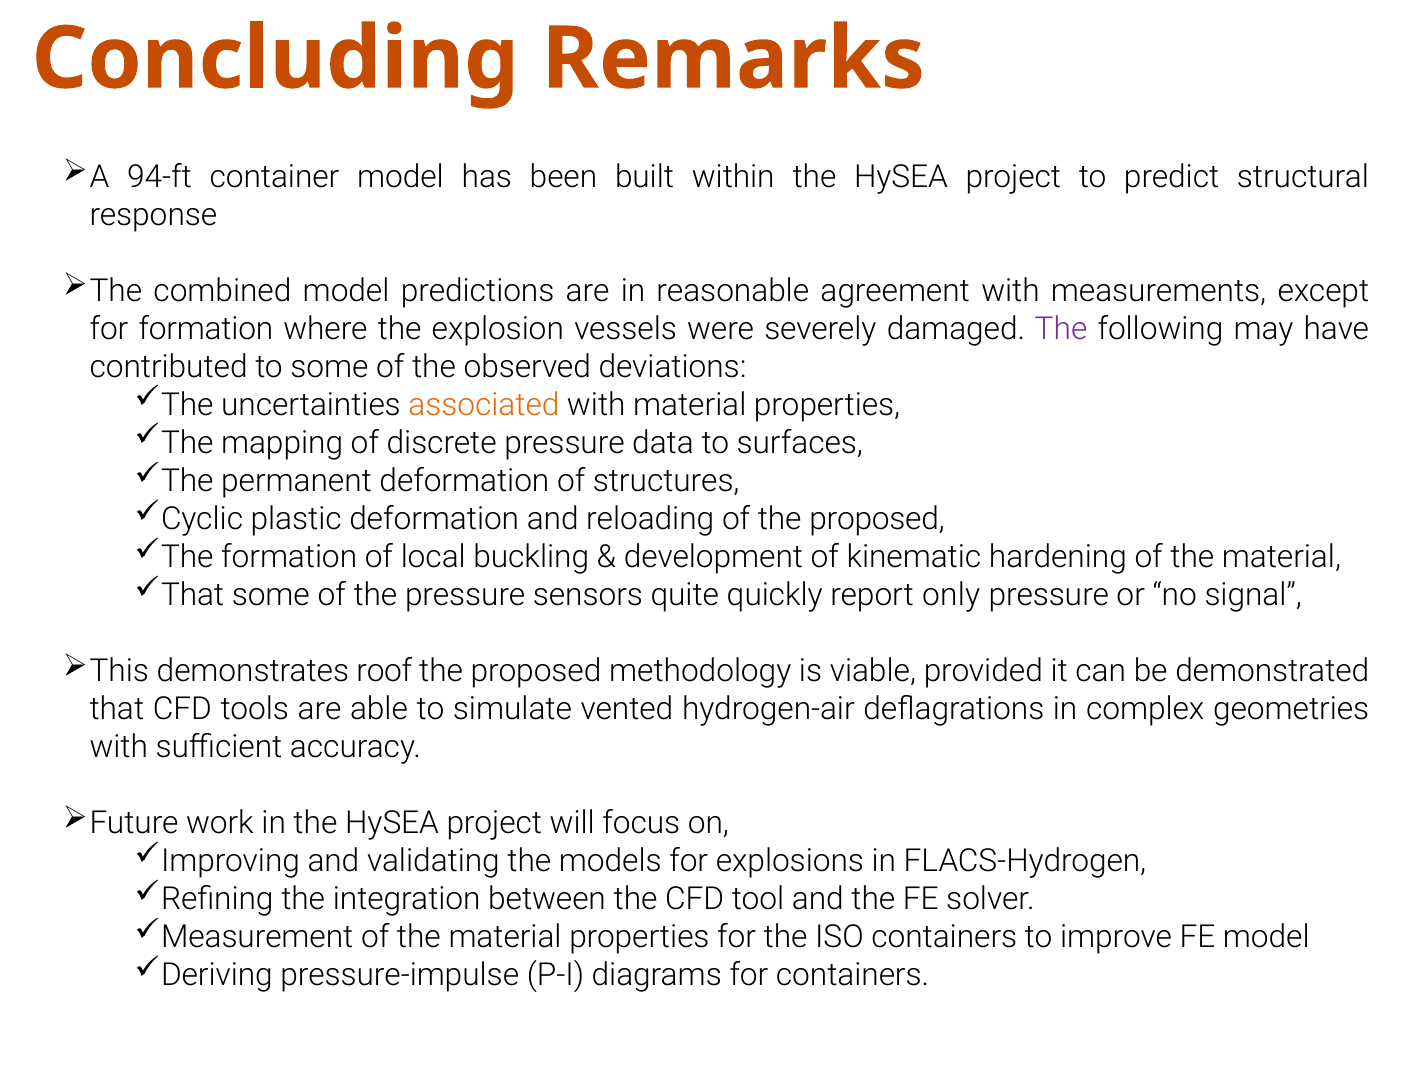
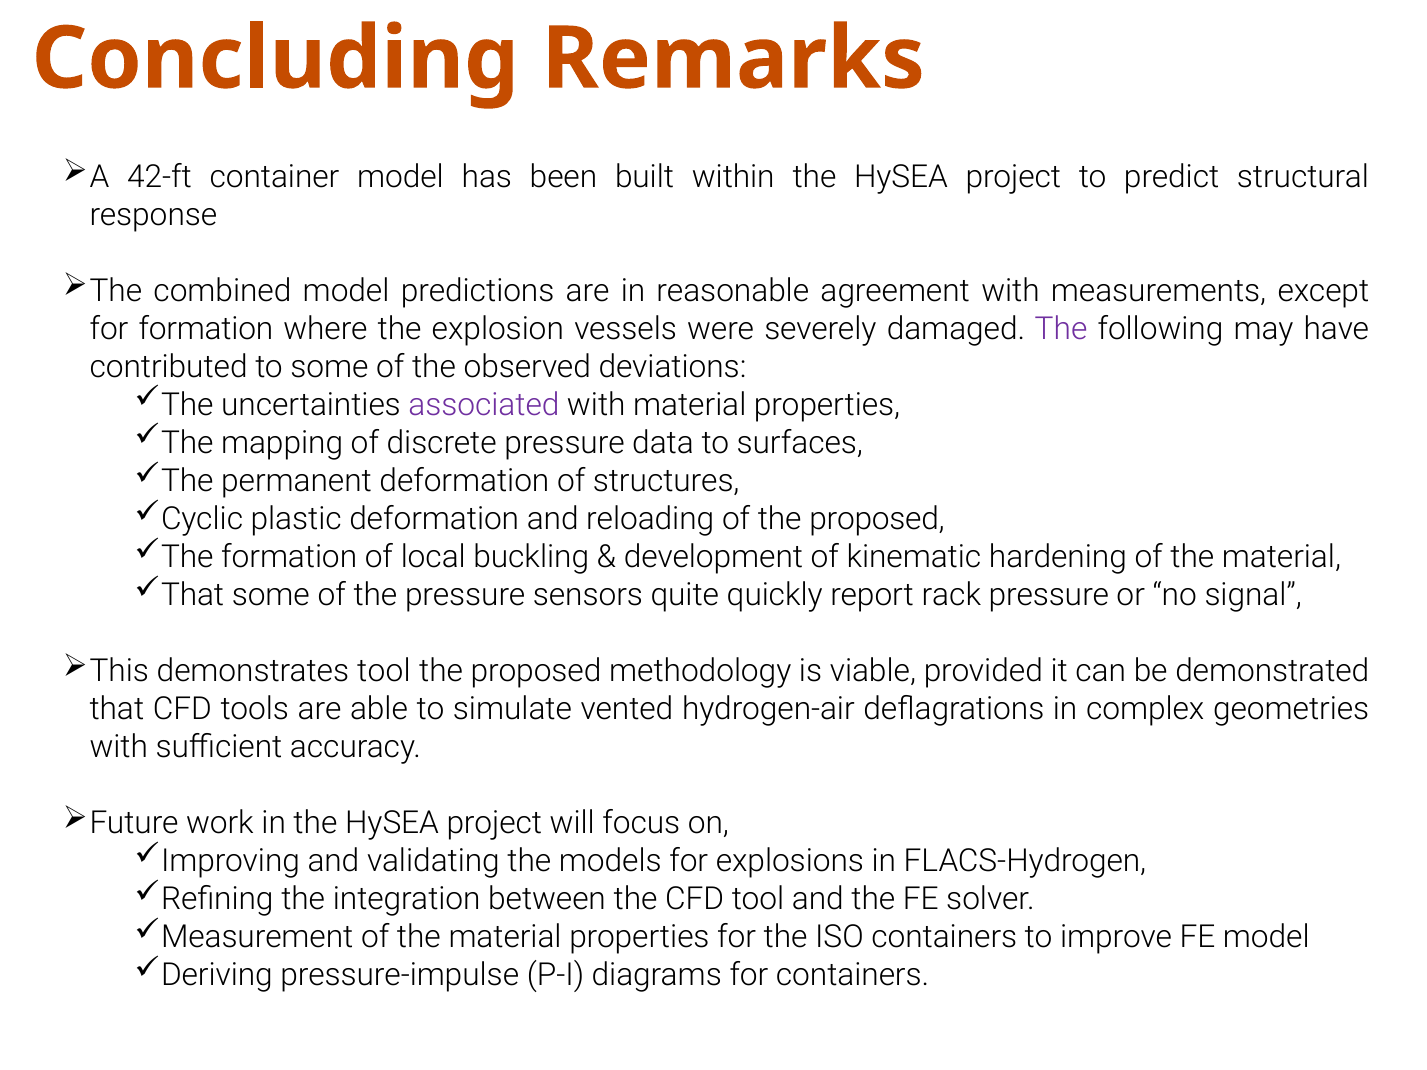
94-ft: 94-ft -> 42-ft (159, 177)
associated colour: orange -> purple (484, 405)
only: only -> rack (951, 595)
demonstrates roof: roof -> tool (384, 671)
